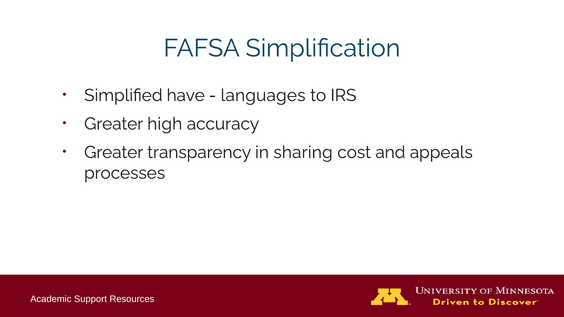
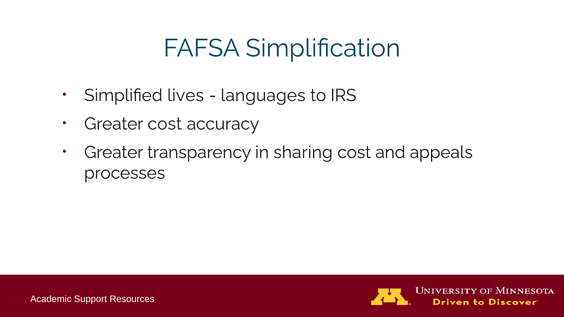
have: have -> lives (186, 95)
Greater high: high -> cost (165, 124)
